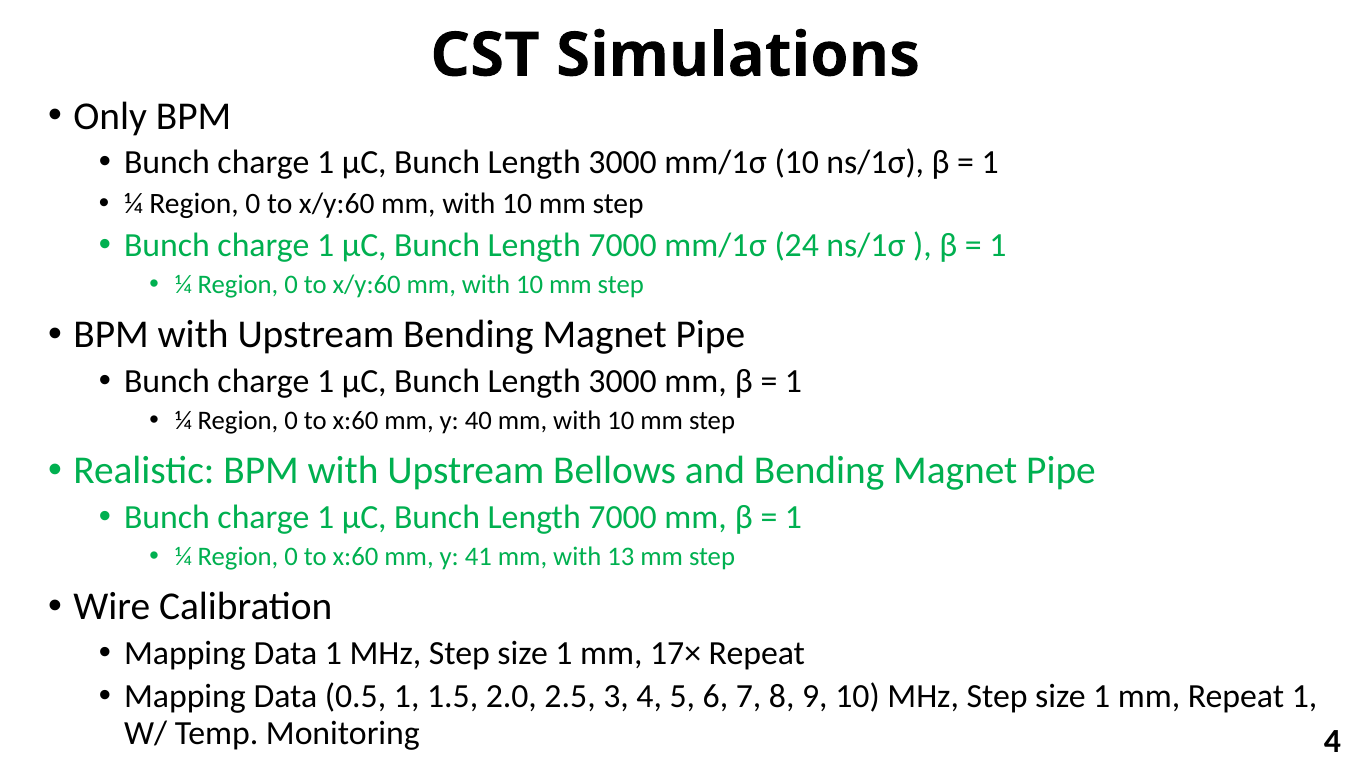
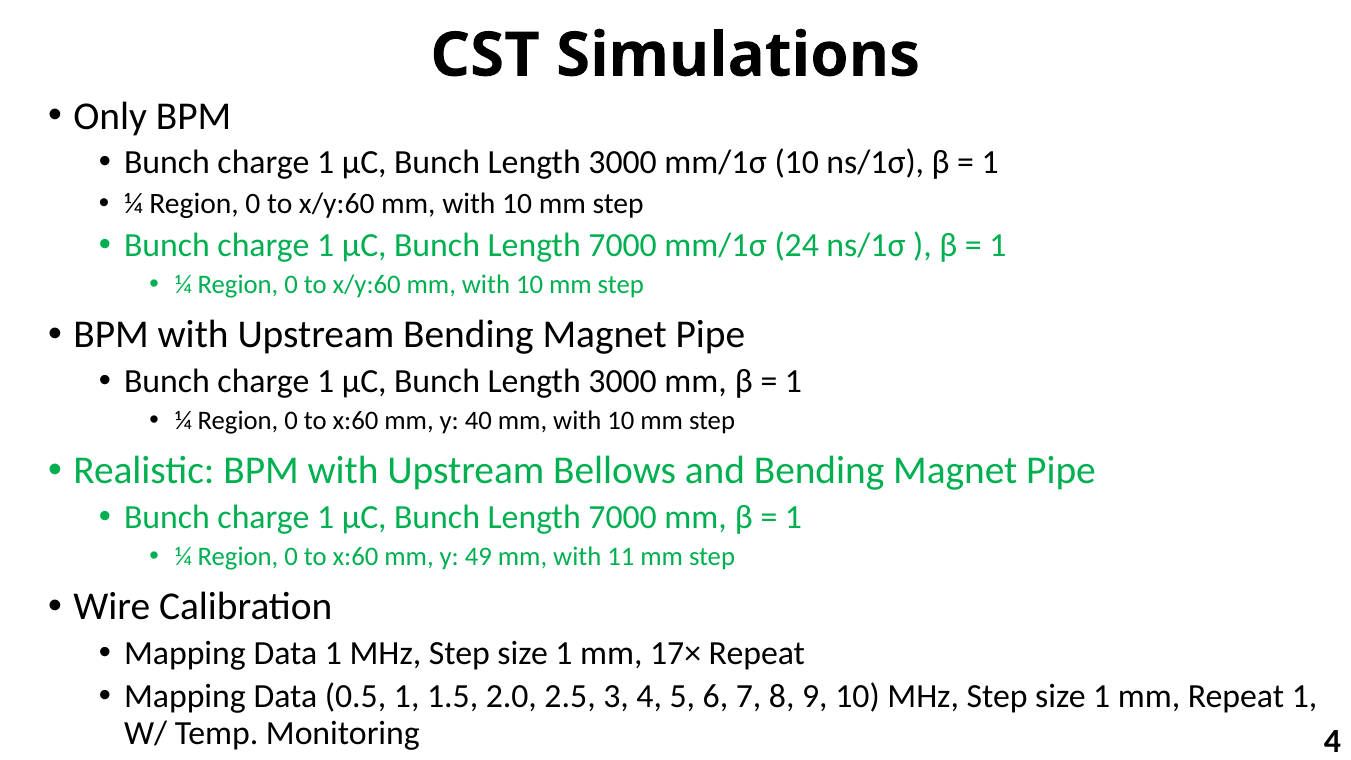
41: 41 -> 49 (478, 557)
13: 13 -> 11 (621, 557)
